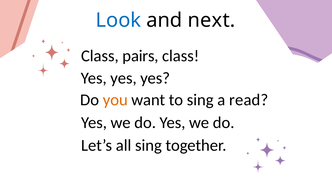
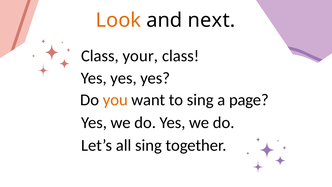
Look colour: blue -> orange (118, 20)
pairs: pairs -> your (140, 56)
read: read -> page (249, 100)
